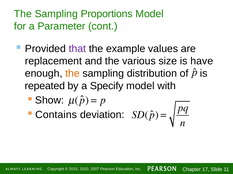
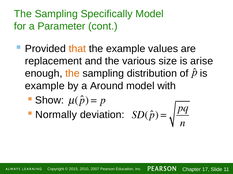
Proportions: Proportions -> Specifically (107, 14)
that colour: purple -> orange (77, 49)
have: have -> arise (202, 61)
repeated: repeated -> example (45, 86)
Specify: Specify -> Around (107, 86)
Contains: Contains -> Normally (56, 115)
